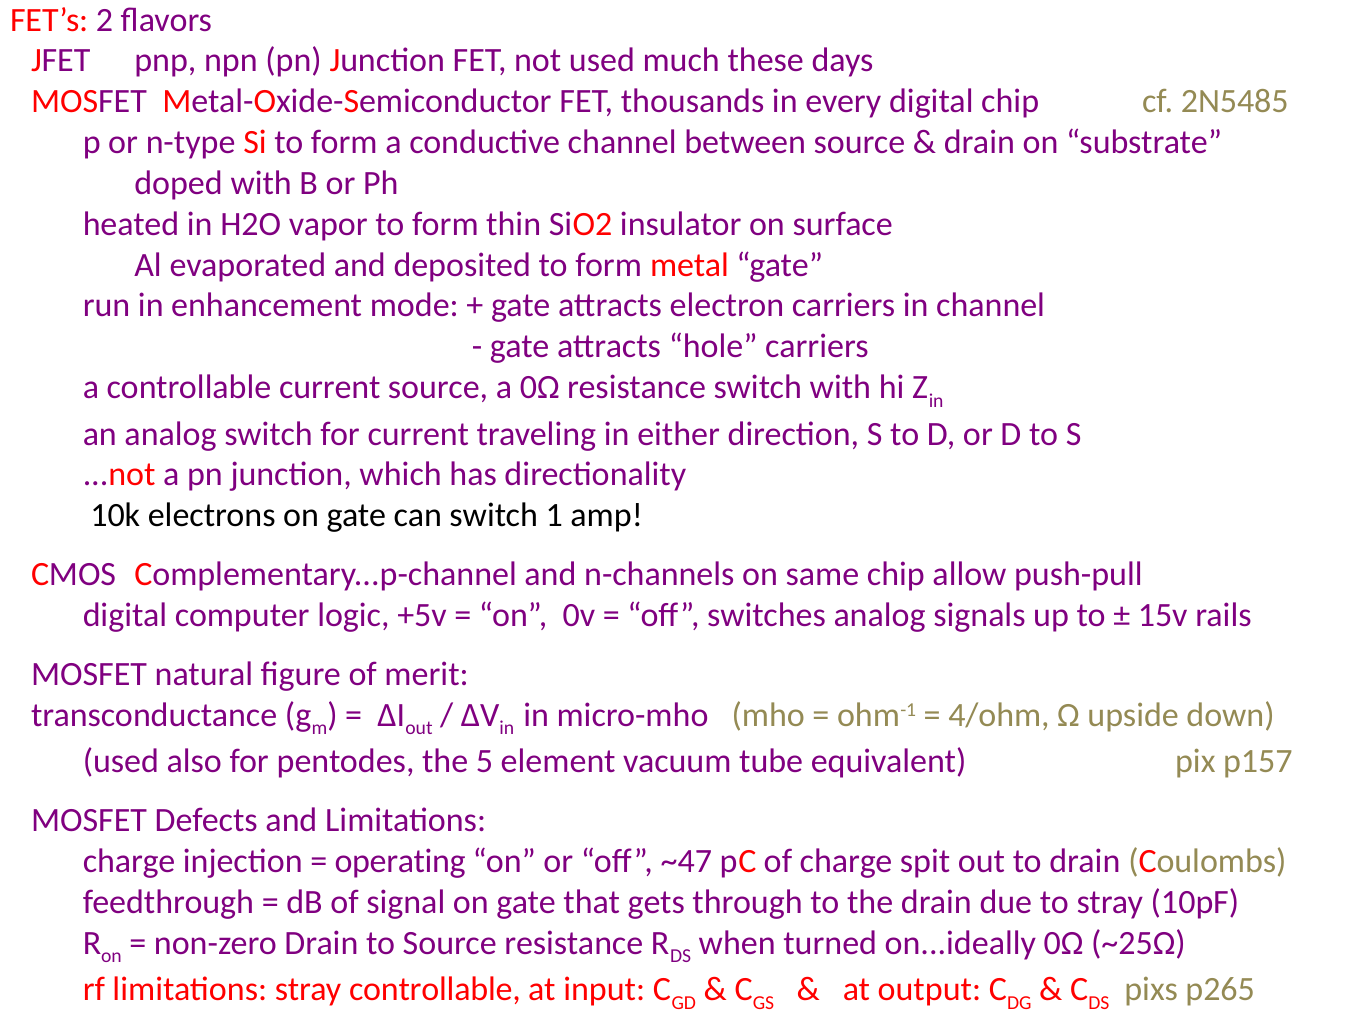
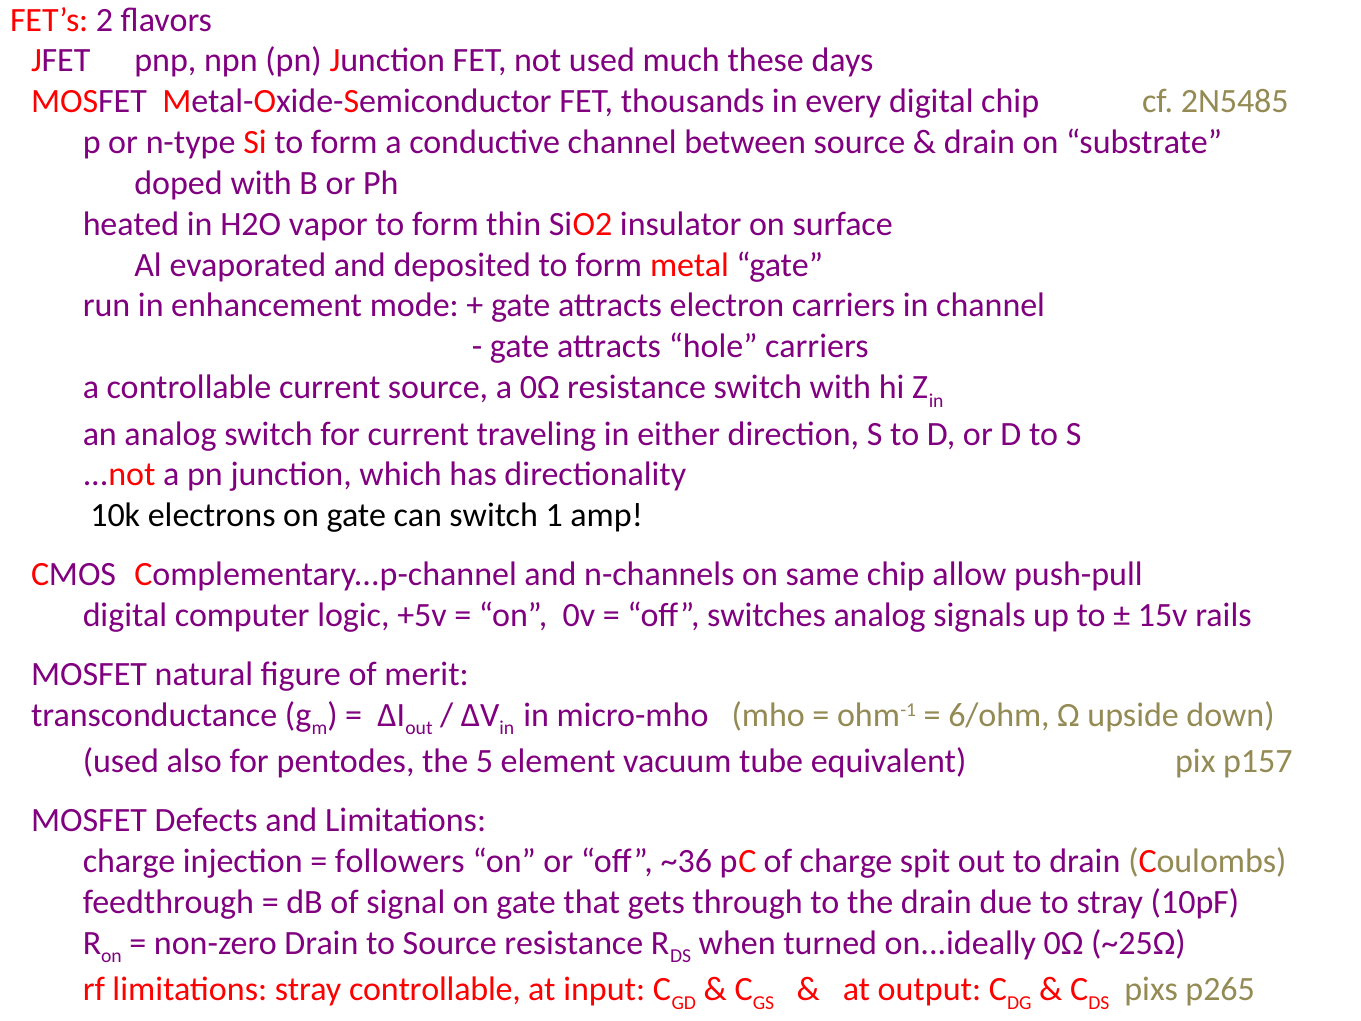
4/ohm: 4/ohm -> 6/ohm (999, 715)
operating: operating -> followers (400, 861)
~47: ~47 -> ~36 (686, 861)
